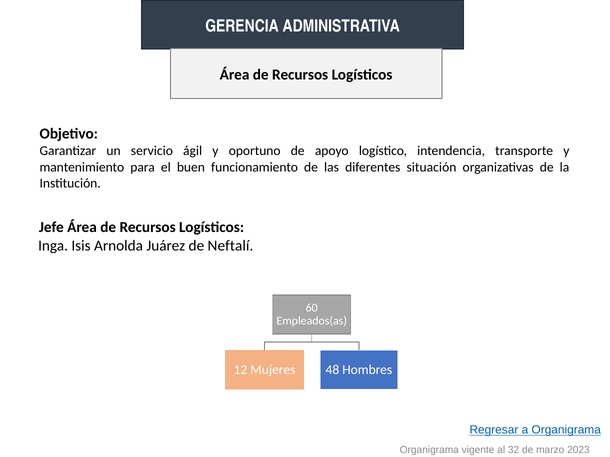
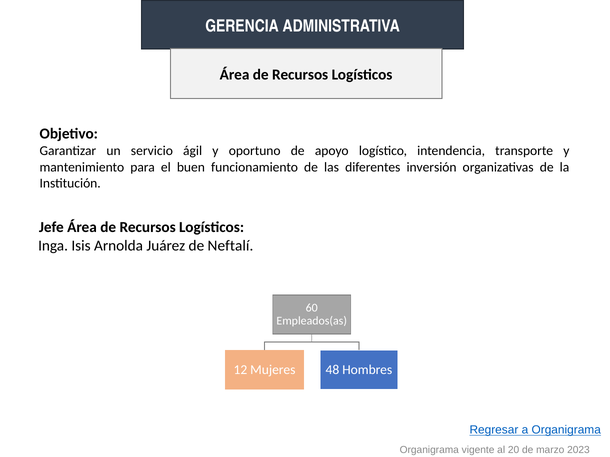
situación: situación -> inversión (432, 167)
32: 32 -> 20 (514, 450)
